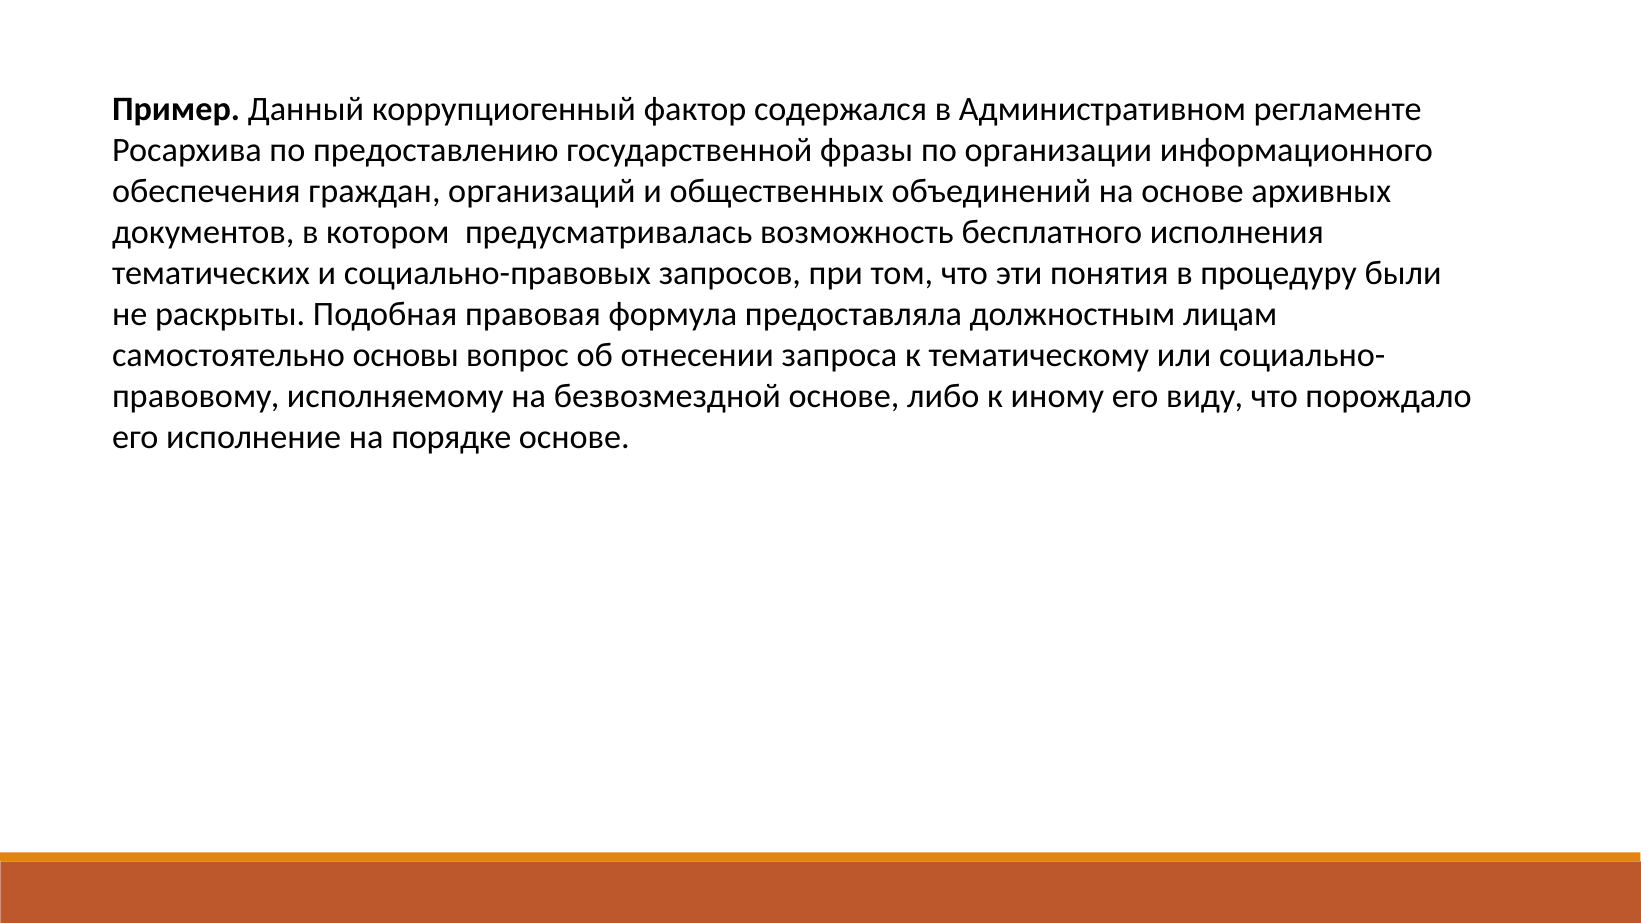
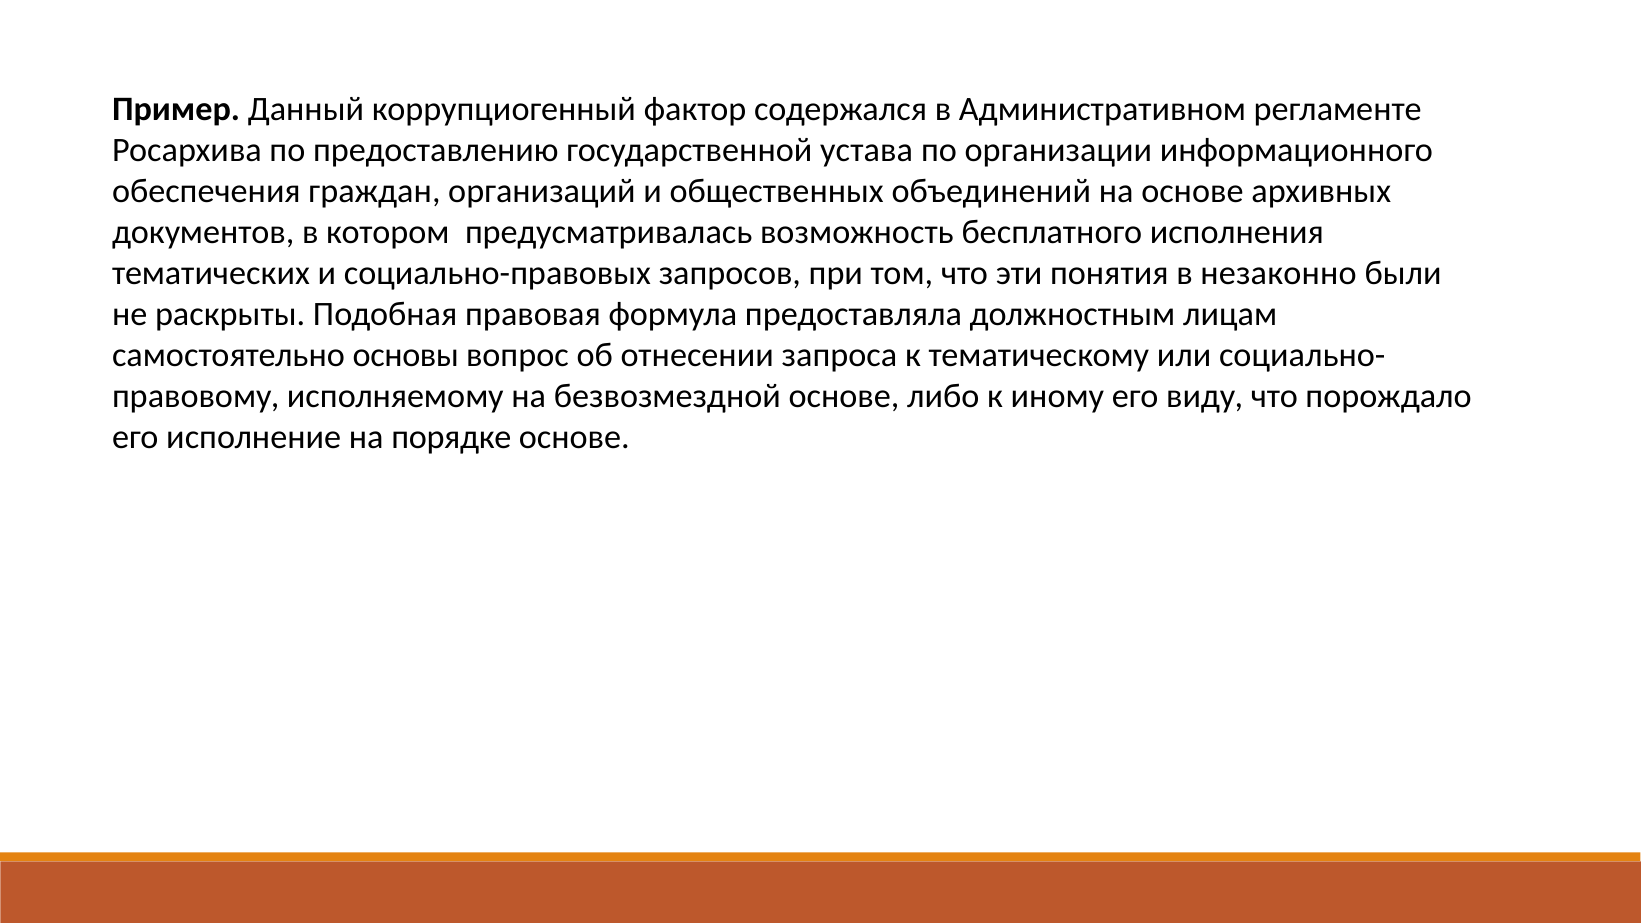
фразы: фразы -> устава (867, 150)
процедуру: процедуру -> незаконно (1278, 273)
